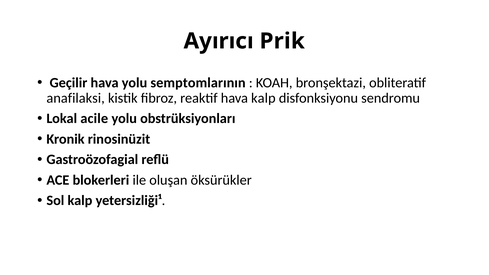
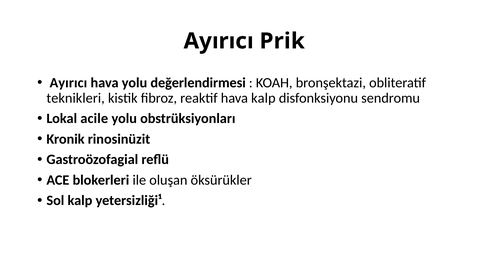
Geçilir: Geçilir -> Ayırıcı (68, 83)
semptomlarının: semptomlarının -> değerlendirmesi (198, 83)
anafilaksi: anafilaksi -> teknikleri (76, 98)
